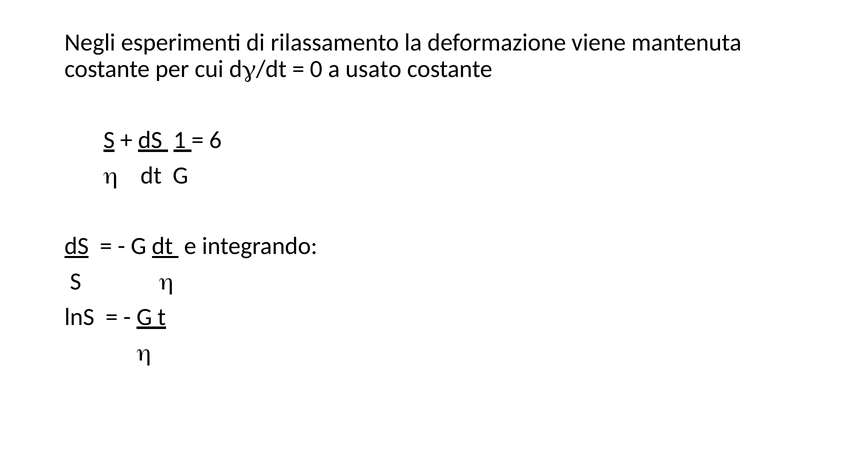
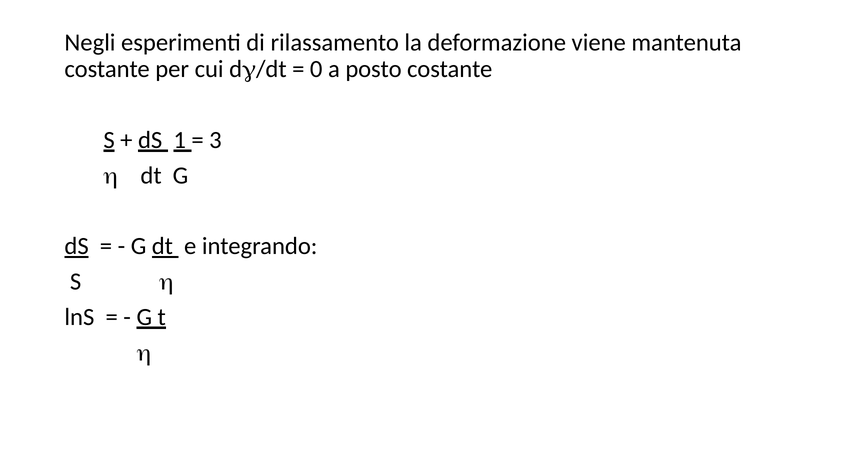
usato: usato -> posto (374, 69)
6: 6 -> 3 (215, 140)
